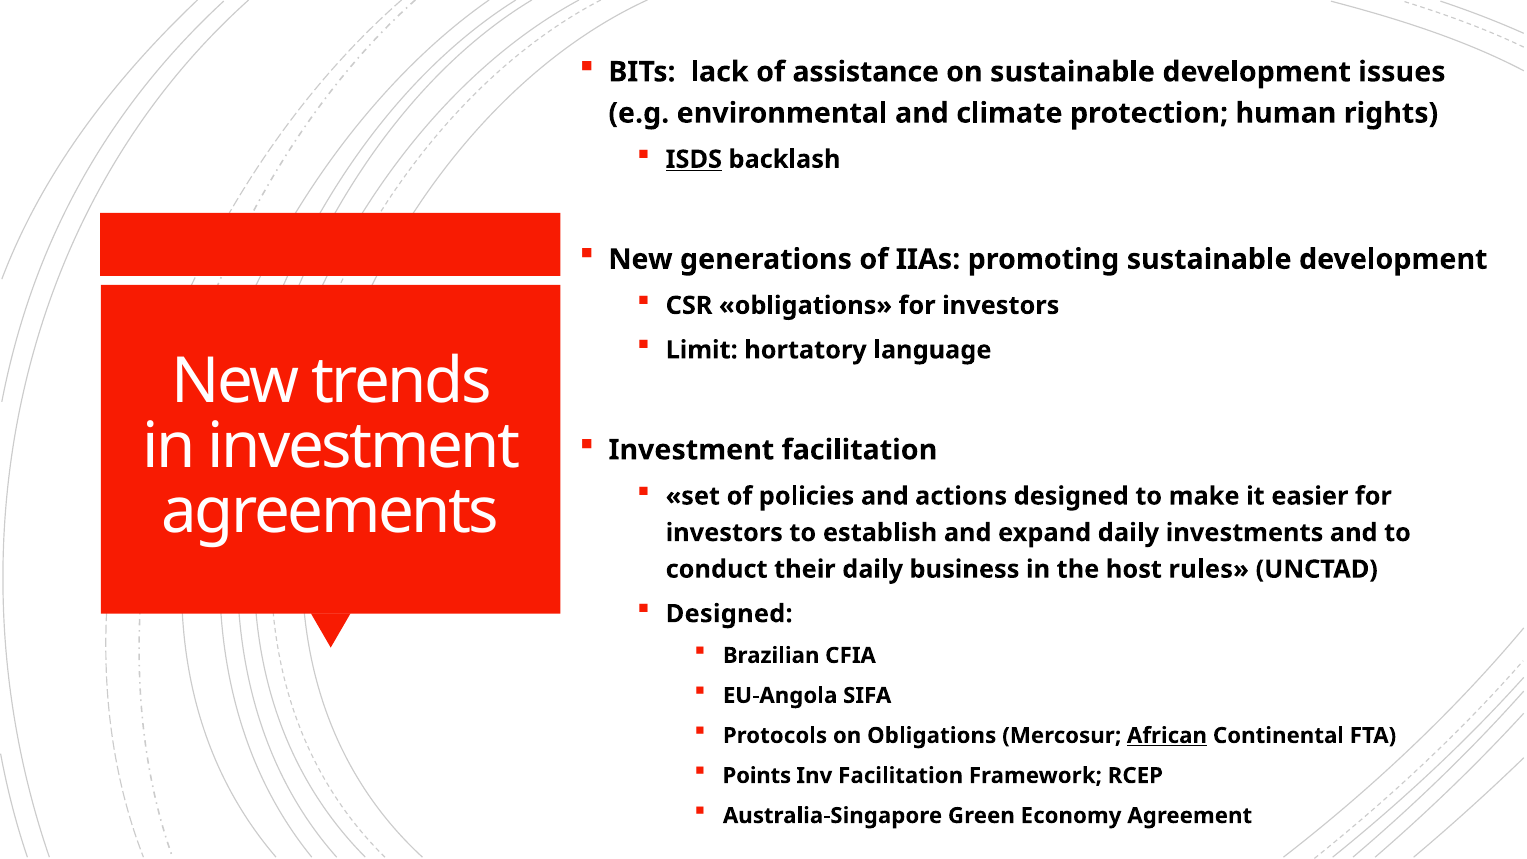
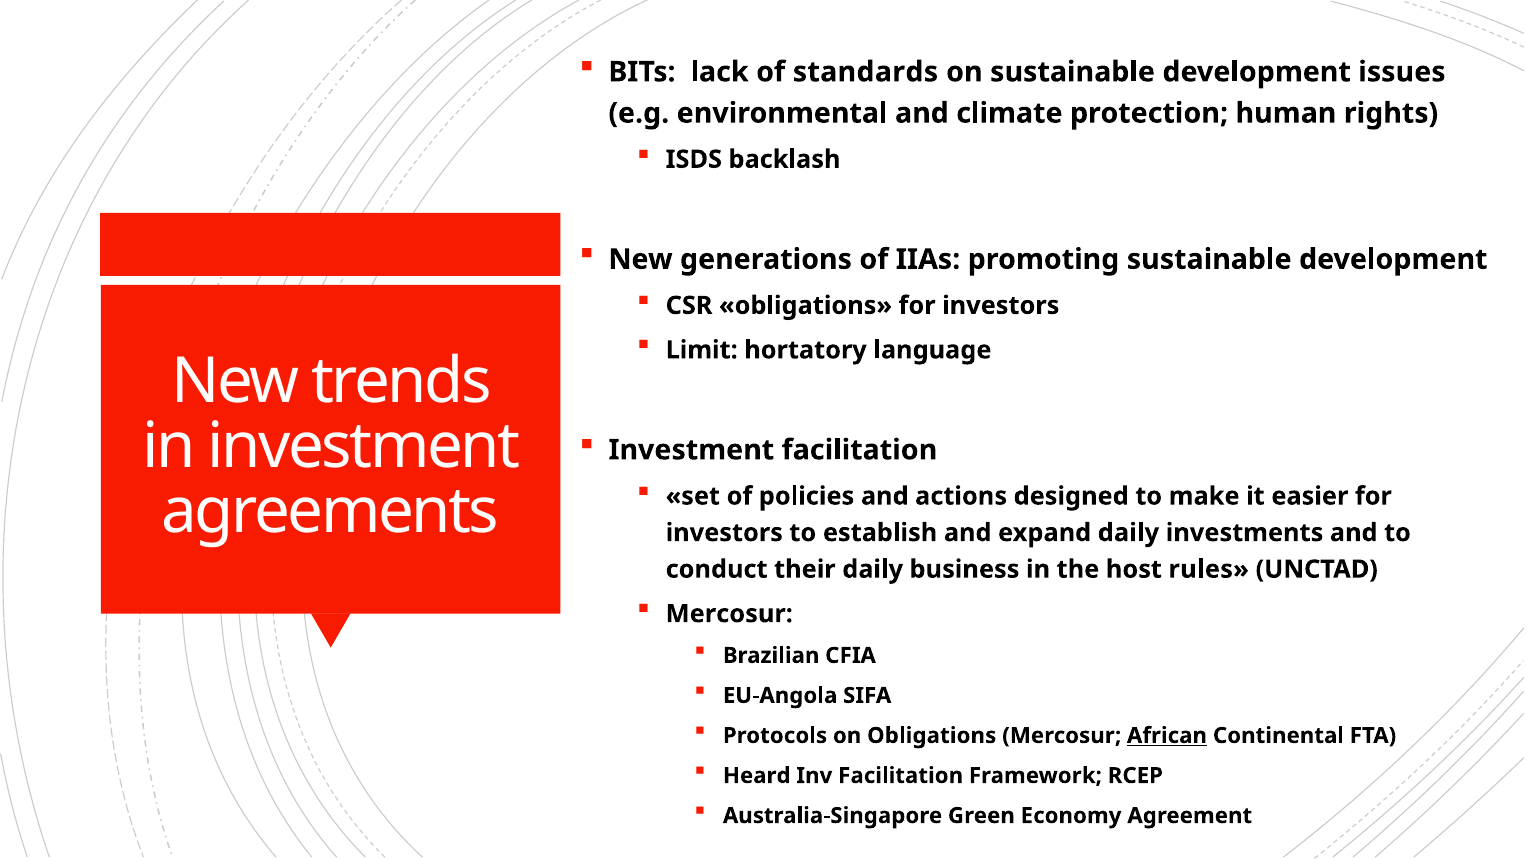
assistance: assistance -> standards (865, 72)
ISDS underline: present -> none (694, 159)
Designed: Designed -> Mercosur (729, 614)
Points: Points -> Heard (757, 776)
